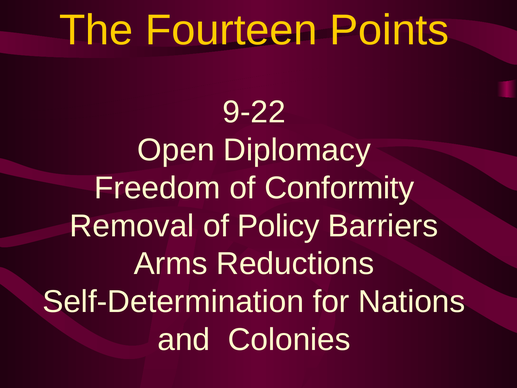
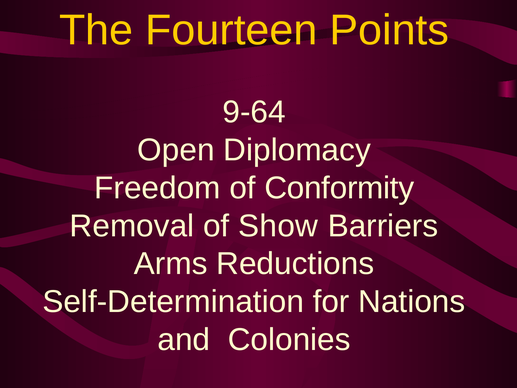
9-22: 9-22 -> 9-64 (254, 112)
Policy: Policy -> Show (278, 226)
